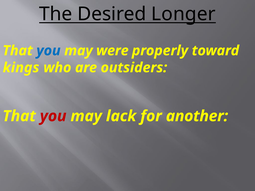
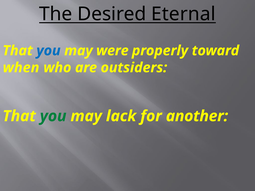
Longer: Longer -> Eternal (183, 14)
kings: kings -> when (21, 68)
you colour: red -> green (53, 116)
